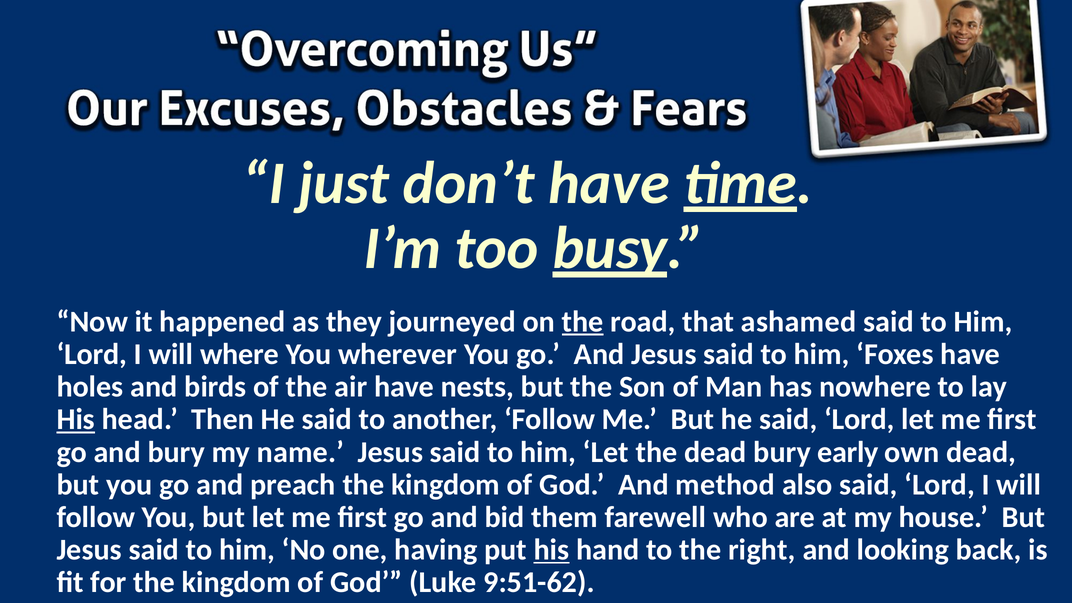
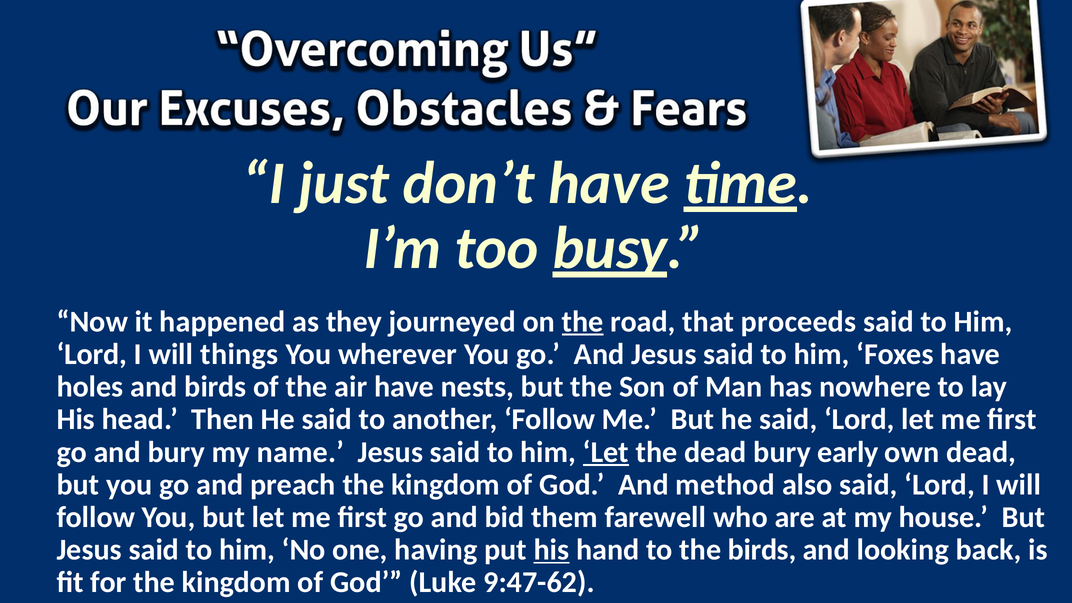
ashamed: ashamed -> proceeds (799, 322)
where: where -> things (239, 354)
His underline: present -> none (76, 419)
Let underline: none -> present (606, 452)
the right: right -> birds (762, 550)
9:51-62: 9:51-62 -> 9:47-62 (539, 582)
